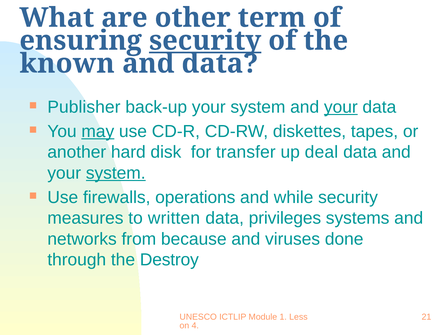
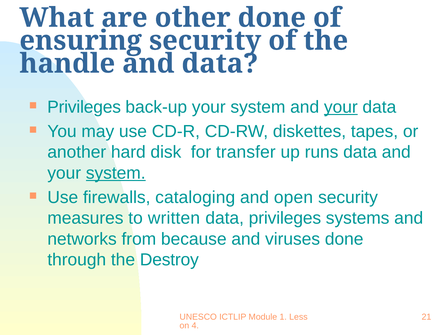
other term: term -> done (272, 18)
security underline: present -> none (205, 41)
known: known -> handle (67, 64)
Publisher: Publisher -> Privileges (84, 107)
may underline: present -> none (98, 131)
deal: deal -> runs (322, 152)
operations: operations -> cataloging (195, 197)
while: while -> open (293, 197)
